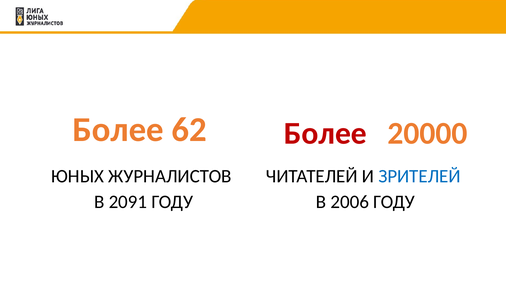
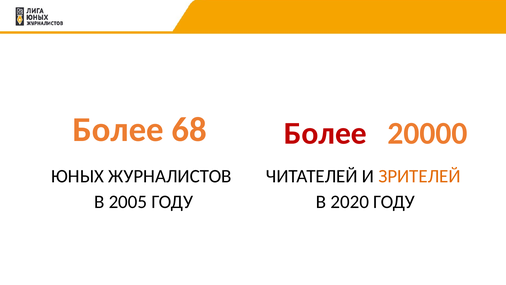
62: 62 -> 68 (189, 129)
ЗРИТЕЛЕЙ colour: blue -> orange (420, 176)
2091: 2091 -> 2005 (128, 202)
2006: 2006 -> 2020 (350, 202)
